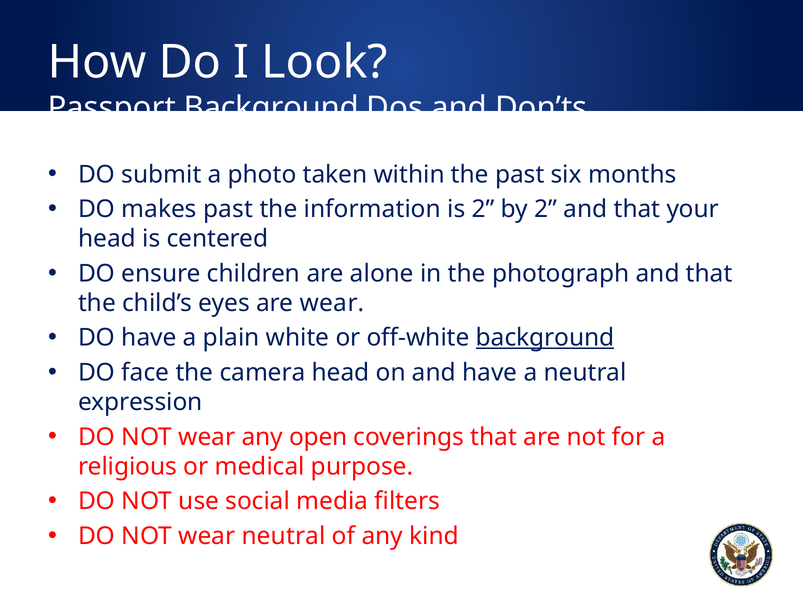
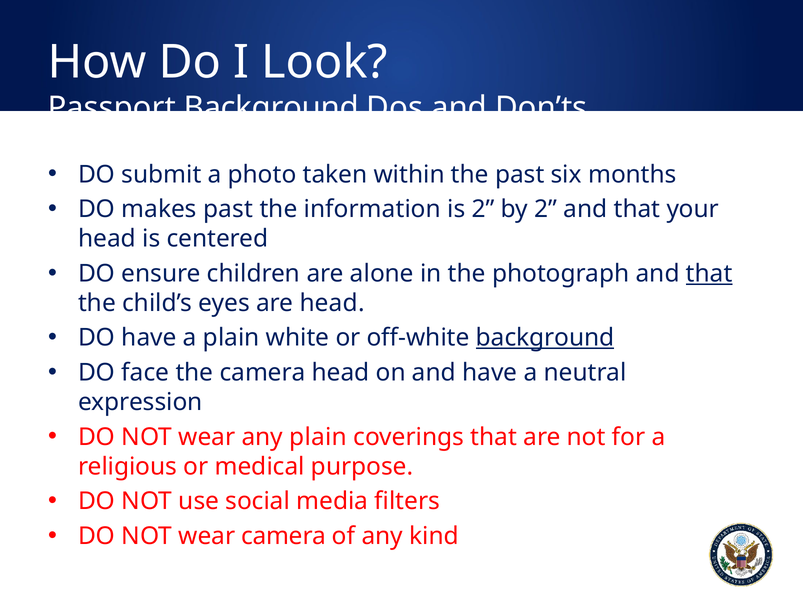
that underline: none -> present (709, 273)
are wear: wear -> head (332, 303)
any open: open -> plain (318, 436)
wear neutral: neutral -> camera (284, 535)
